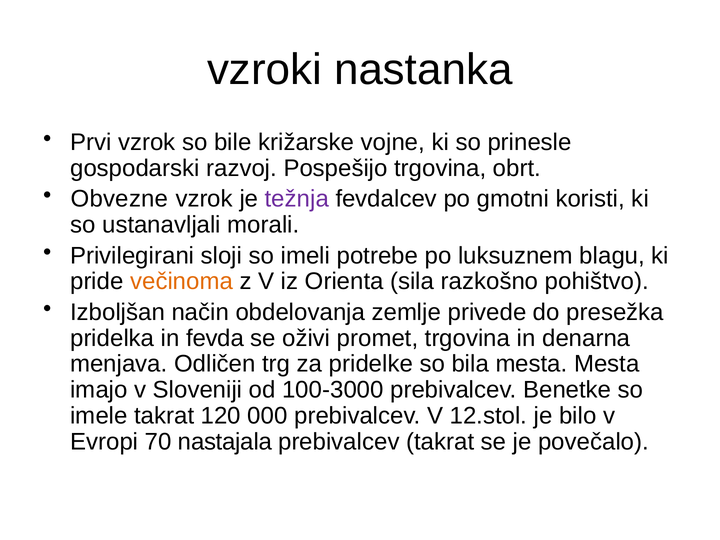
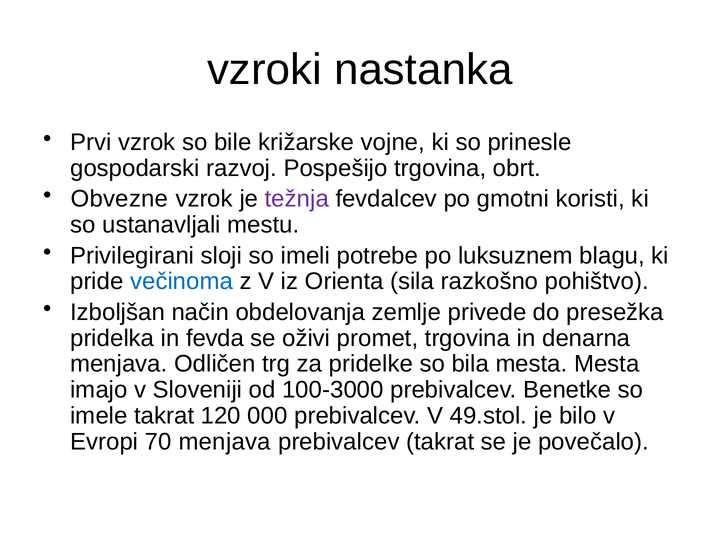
morali: morali -> mestu (263, 225)
večinoma colour: orange -> blue (182, 282)
12.stol: 12.stol -> 49.stol (488, 416)
70 nastajala: nastajala -> menjava (225, 442)
